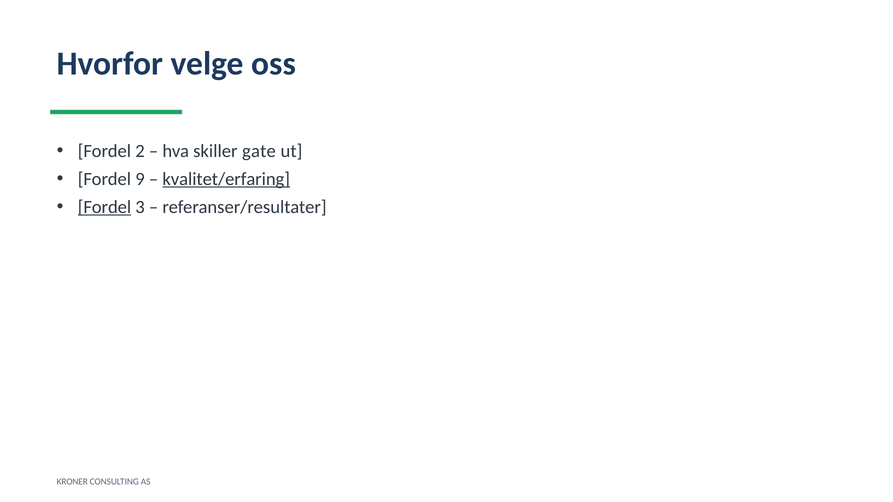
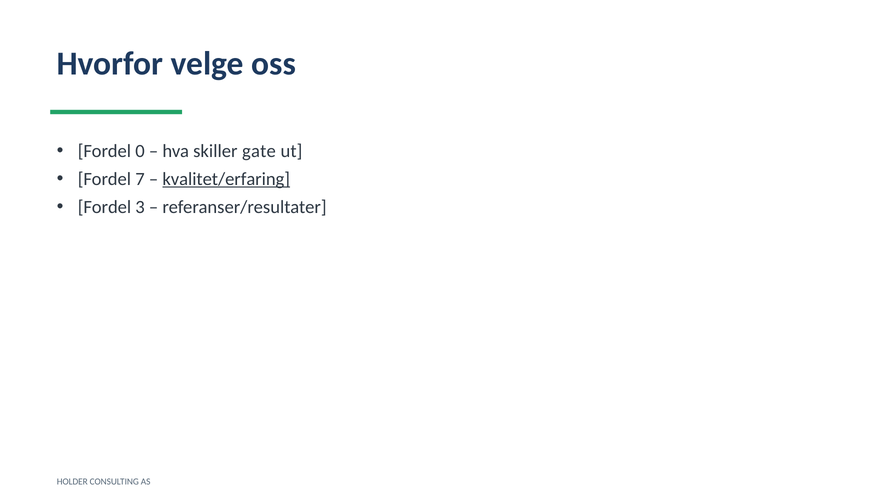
2: 2 -> 0 (140, 151)
9: 9 -> 7 (140, 179)
Fordel underline: present -> none (104, 207)
KRONER: KRONER -> HOLDER (72, 482)
